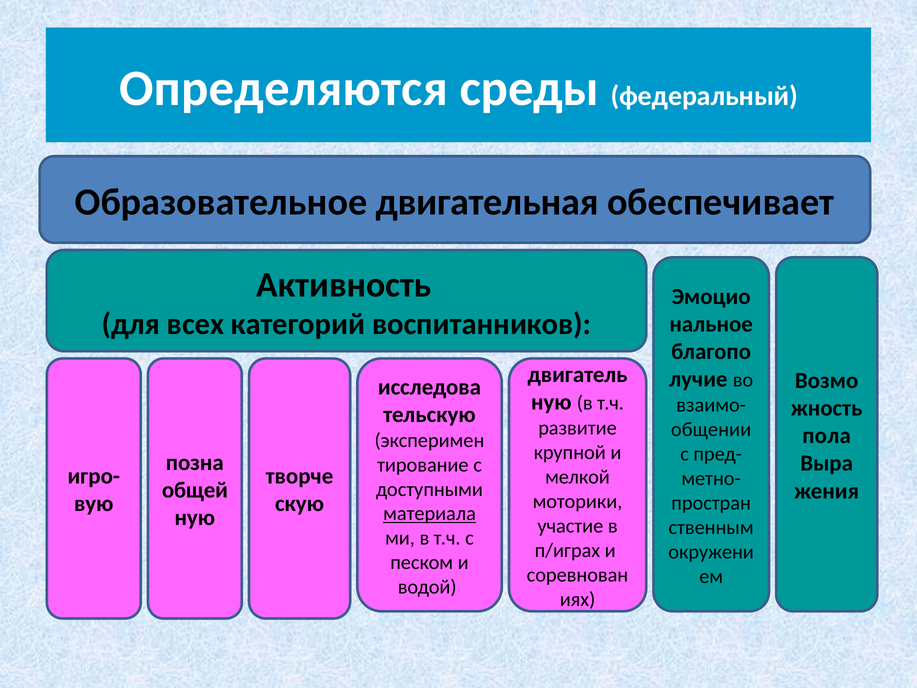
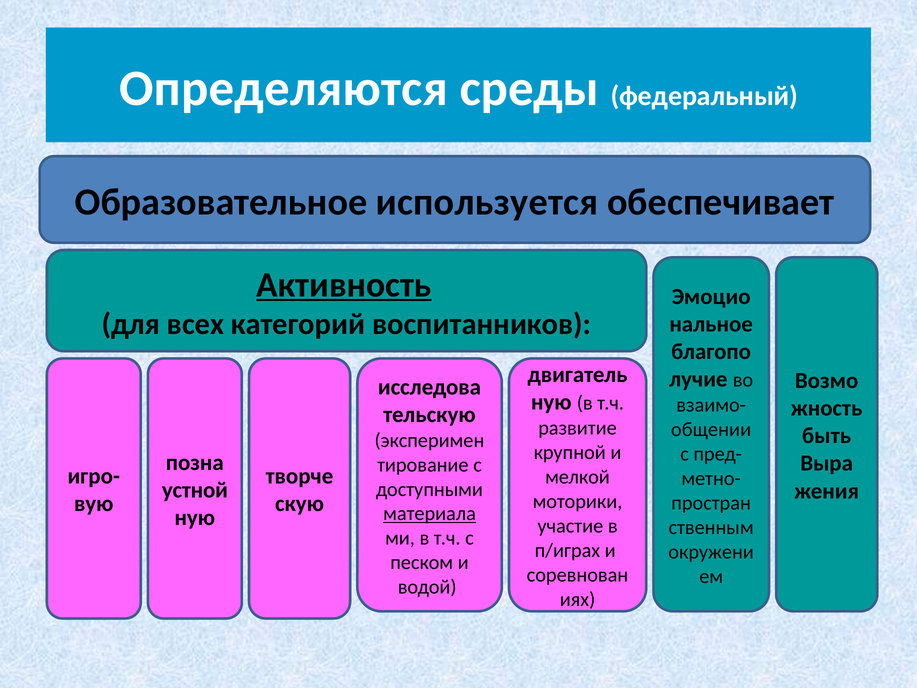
двигательная: двигательная -> используется (487, 202)
Активность underline: none -> present (344, 285)
пола: пола -> быть (827, 436)
общей: общей -> устной (195, 490)
